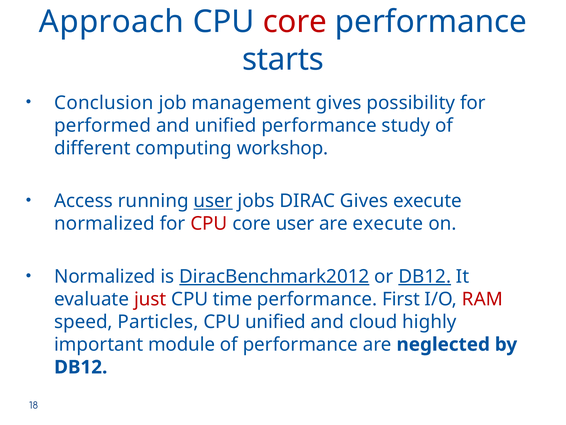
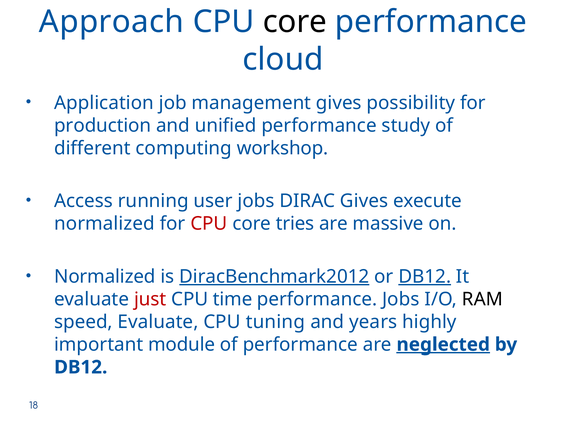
core colour: red -> black (295, 22)
starts: starts -> cloud (283, 59)
Conclusion: Conclusion -> Application (104, 103)
performed: performed -> production (103, 125)
user underline: present -> none (213, 201)
core user: user -> tries (295, 223)
are execute: execute -> massive (388, 223)
performance First: First -> Jobs (401, 299)
RAM colour: red -> black (482, 299)
speed Particles: Particles -> Evaluate (158, 321)
CPU unified: unified -> tuning (275, 321)
cloud: cloud -> years (373, 321)
neglected underline: none -> present (443, 344)
